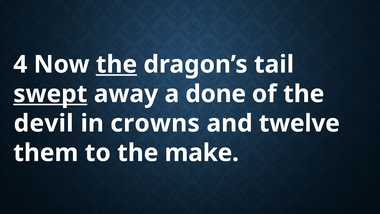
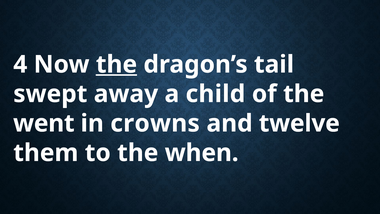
swept underline: present -> none (50, 94)
done: done -> child (215, 94)
devil: devil -> went (44, 123)
make: make -> when (202, 153)
